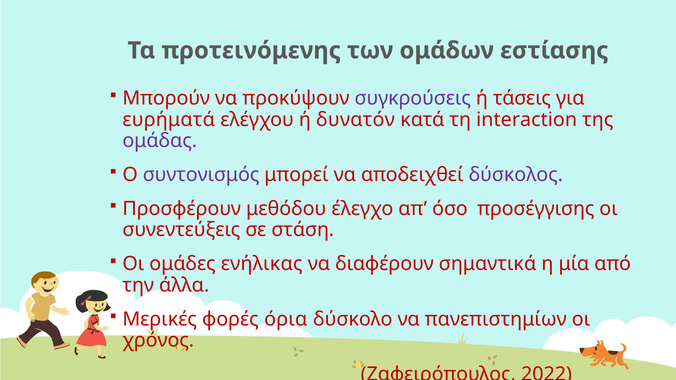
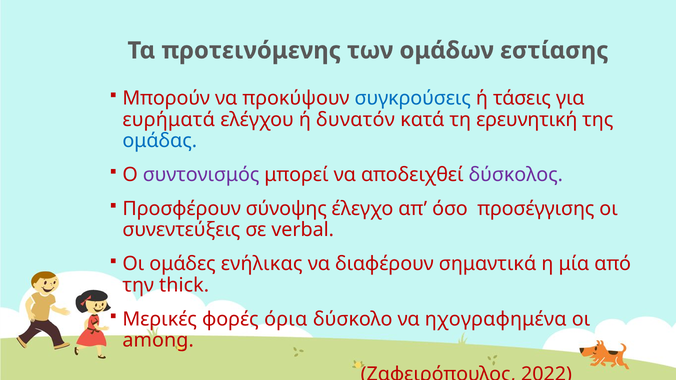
συγκρούσεις colour: purple -> blue (413, 98)
interaction: interaction -> ερευνητική (527, 120)
ομάδας colour: purple -> blue (160, 141)
μεθόδου: μεθόδου -> σύνοψης (286, 209)
στάση: στάση -> verbal (303, 230)
άλλα: άλλα -> thick (184, 285)
πανεπιστημίων: πανεπιστημίων -> ηχογραφημένα (496, 319)
χρόνος: χρόνος -> among (158, 341)
